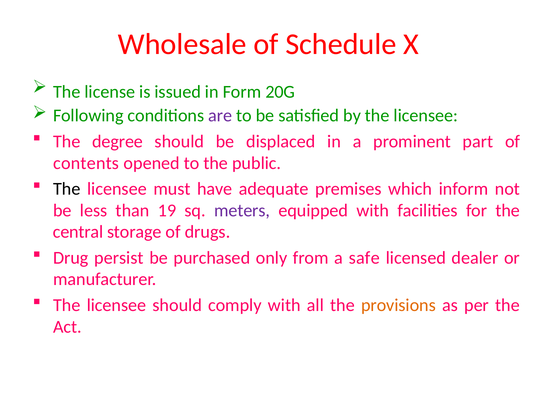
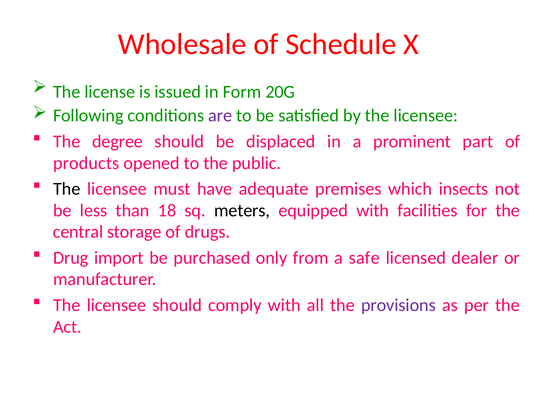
contents: contents -> products (86, 163)
inform: inform -> insects (464, 189)
19: 19 -> 18 (167, 210)
meters colour: purple -> black (242, 210)
persist: persist -> import (119, 258)
provisions colour: orange -> purple (398, 305)
